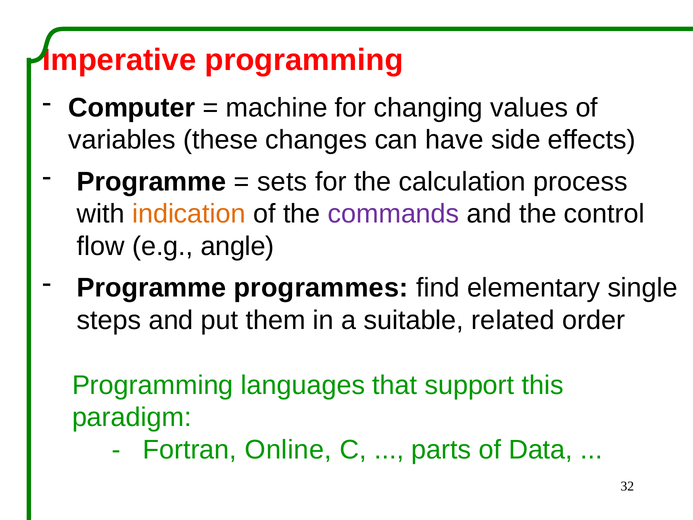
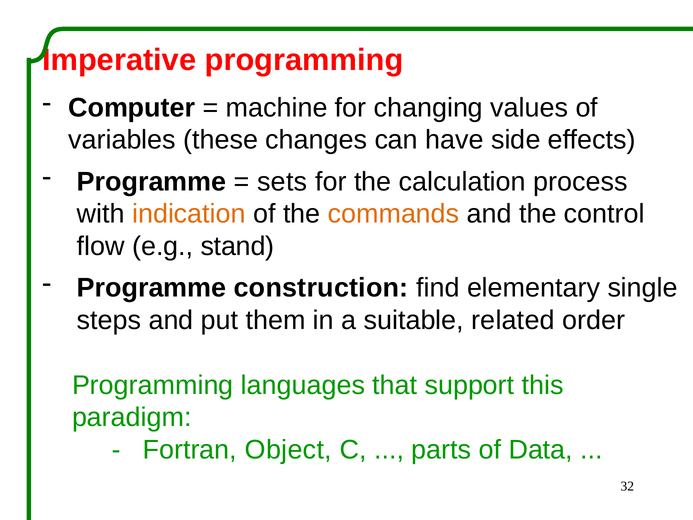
commands colour: purple -> orange (394, 214)
angle: angle -> stand (238, 246)
programmes: programmes -> construction (321, 288)
Online: Online -> Object (288, 450)
